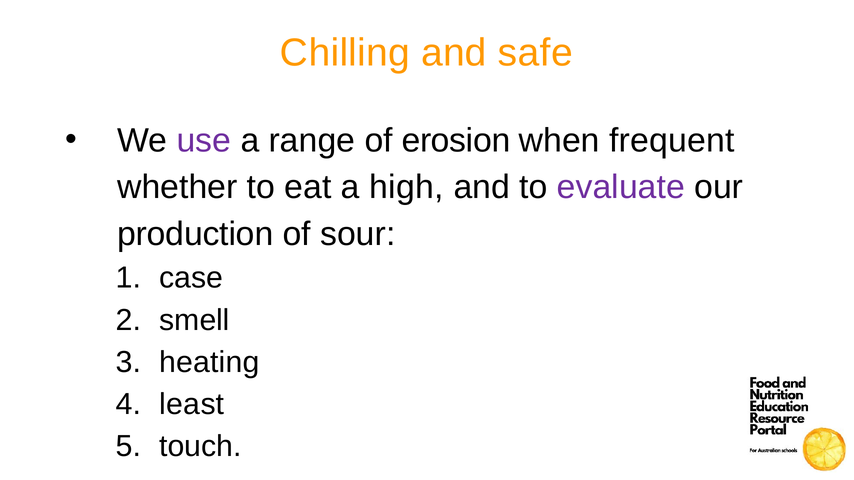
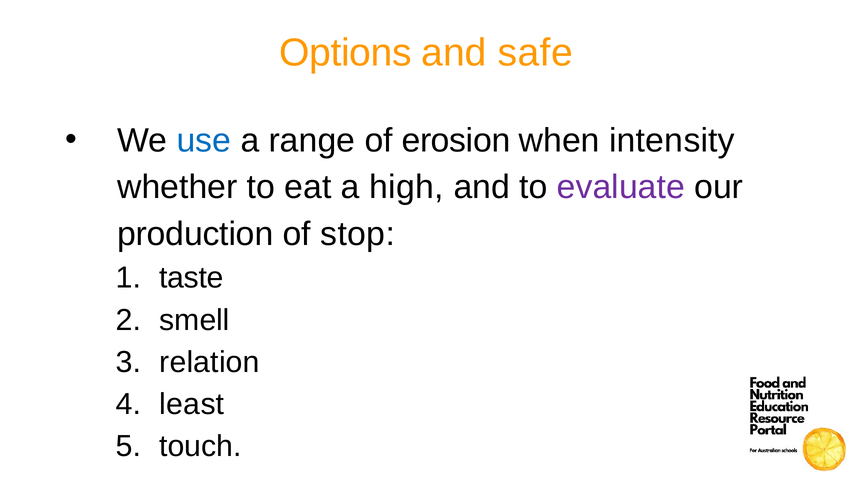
Chilling: Chilling -> Options (345, 53)
use colour: purple -> blue (204, 141)
frequent: frequent -> intensity (672, 141)
sour: sour -> stop (358, 234)
case: case -> taste (191, 278)
heating: heating -> relation (210, 362)
